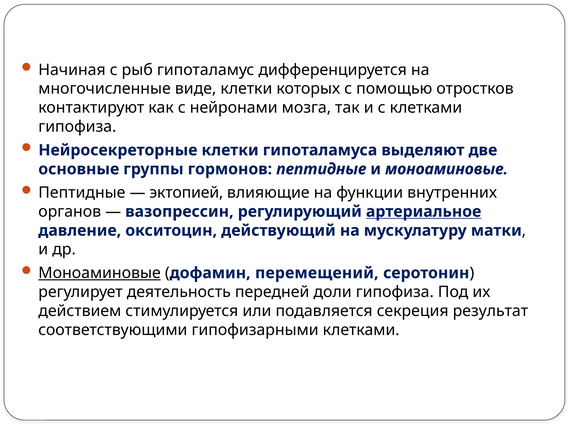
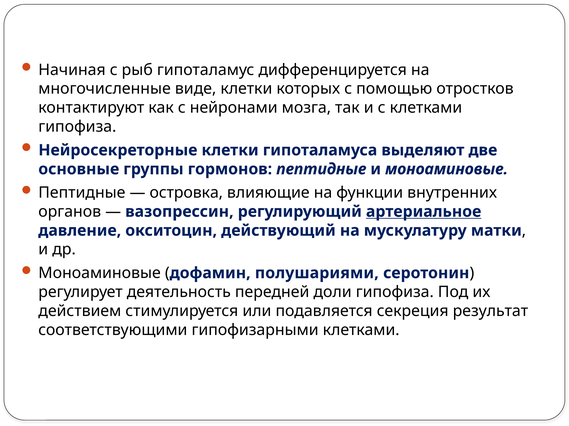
эктопией: эктопией -> островка (186, 193)
Моноаминовые underline: present -> none (100, 273)
перемещений: перемещений -> полушариями (317, 273)
